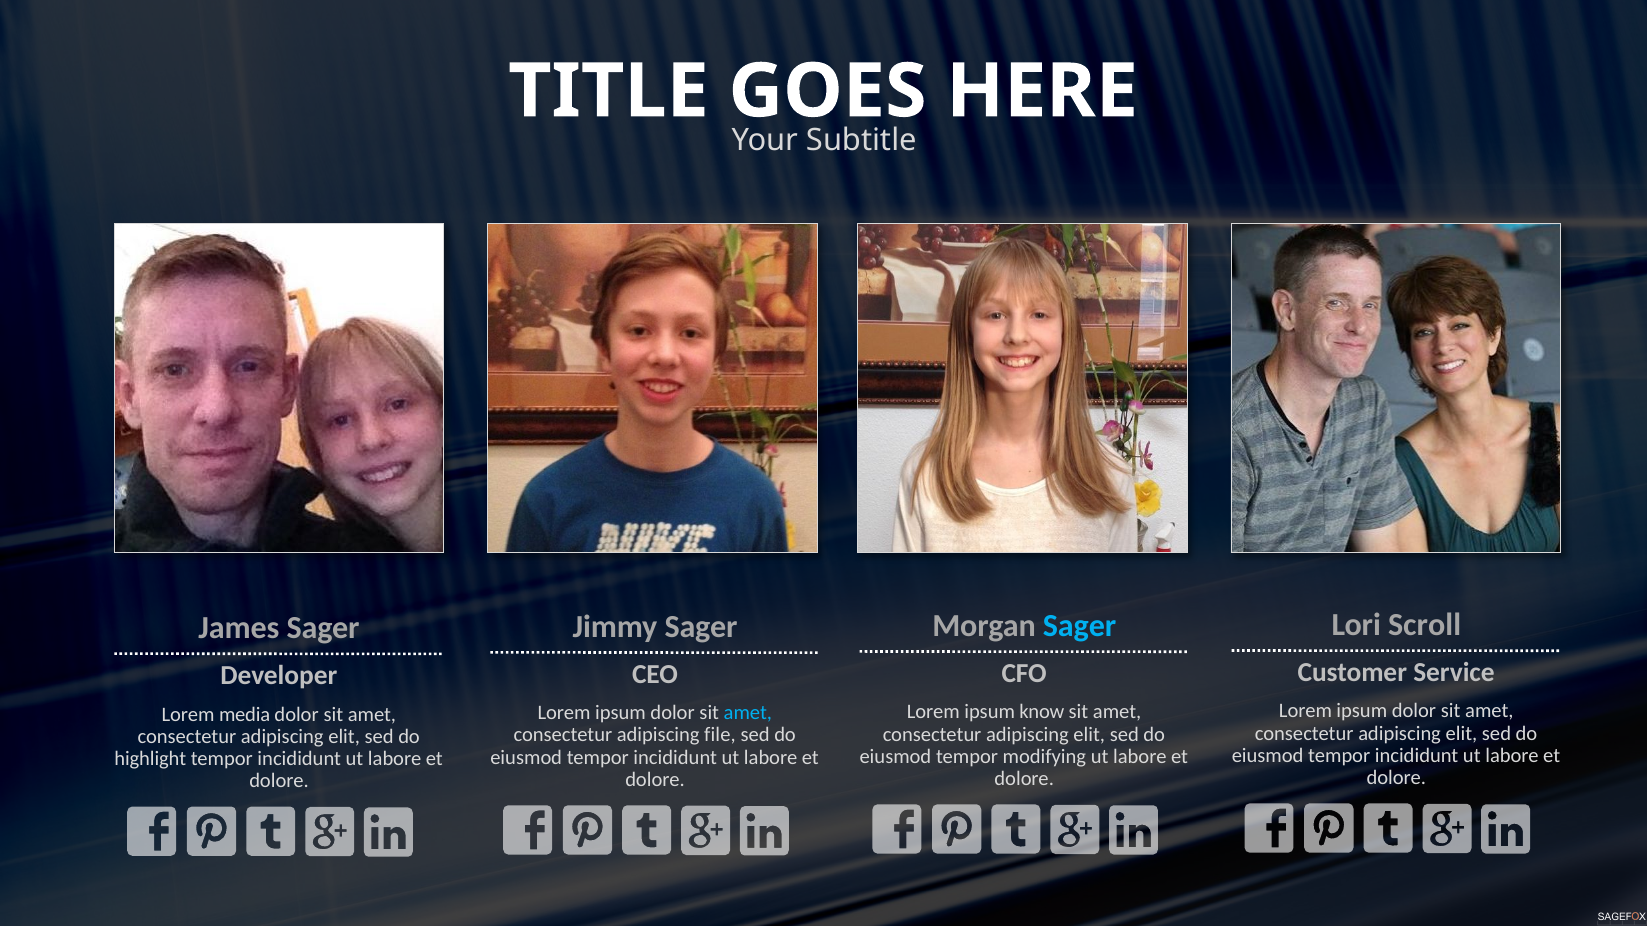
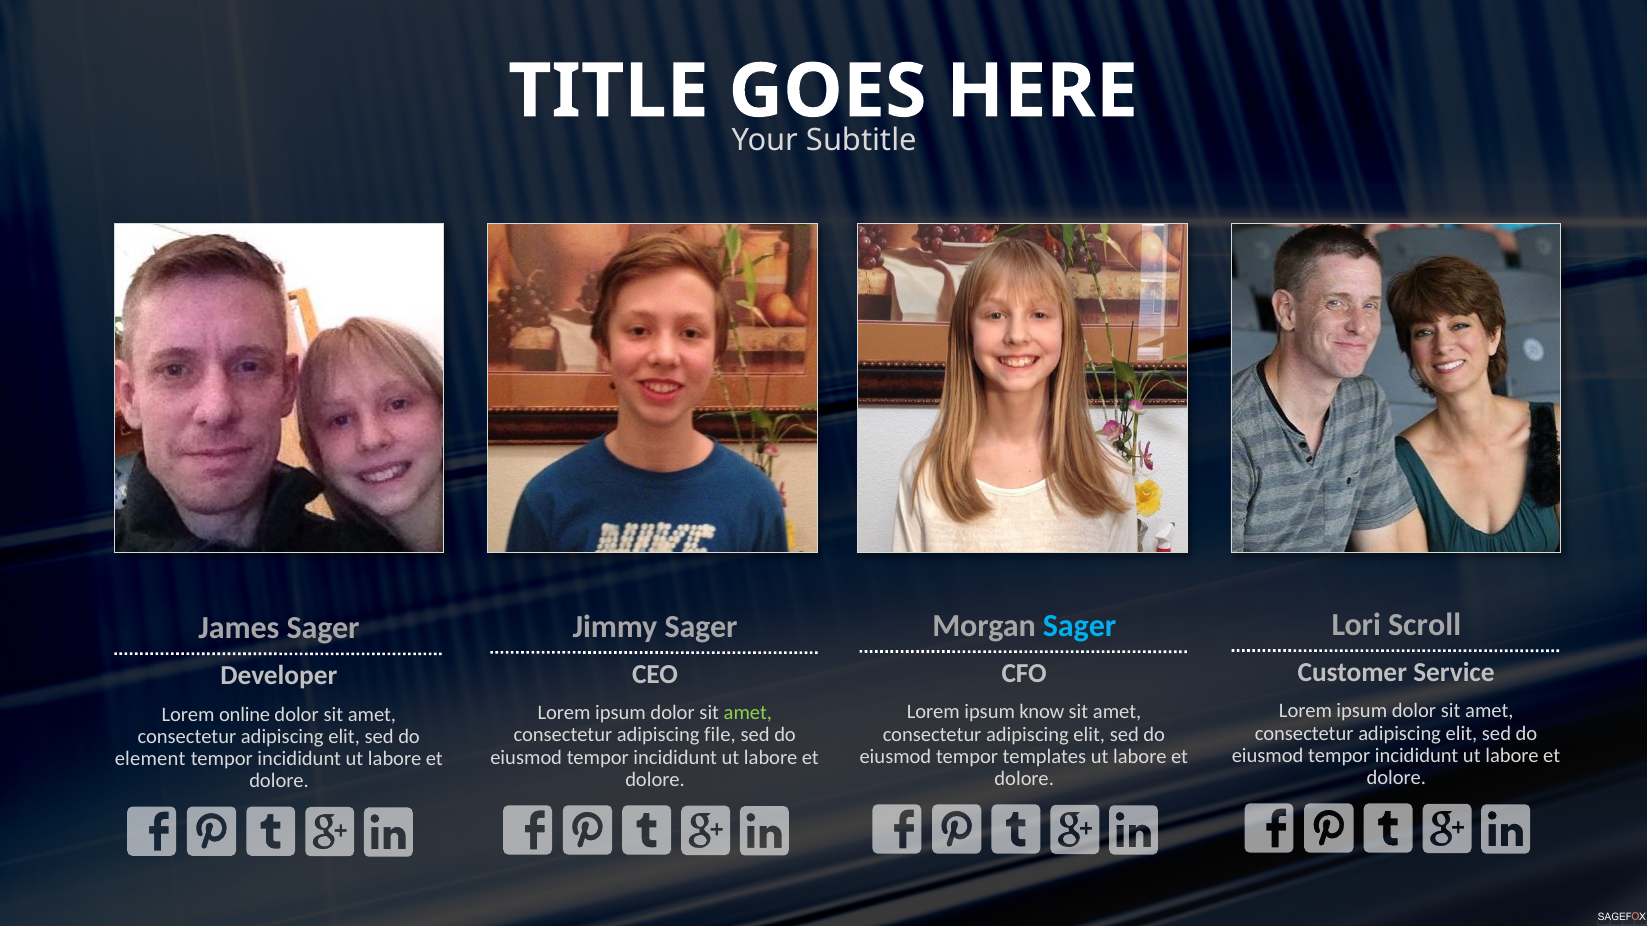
amet colour: light blue -> light green (748, 713)
media: media -> online (245, 715)
modifying: modifying -> templates (1044, 757)
highlight: highlight -> element (150, 759)
